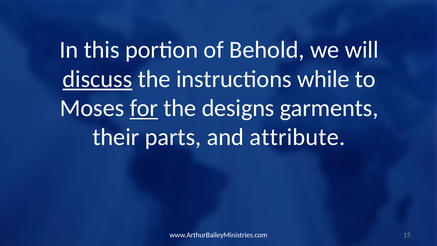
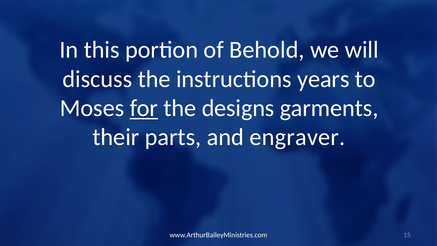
discuss underline: present -> none (97, 79)
while: while -> years (323, 79)
attribute: attribute -> engraver (297, 137)
